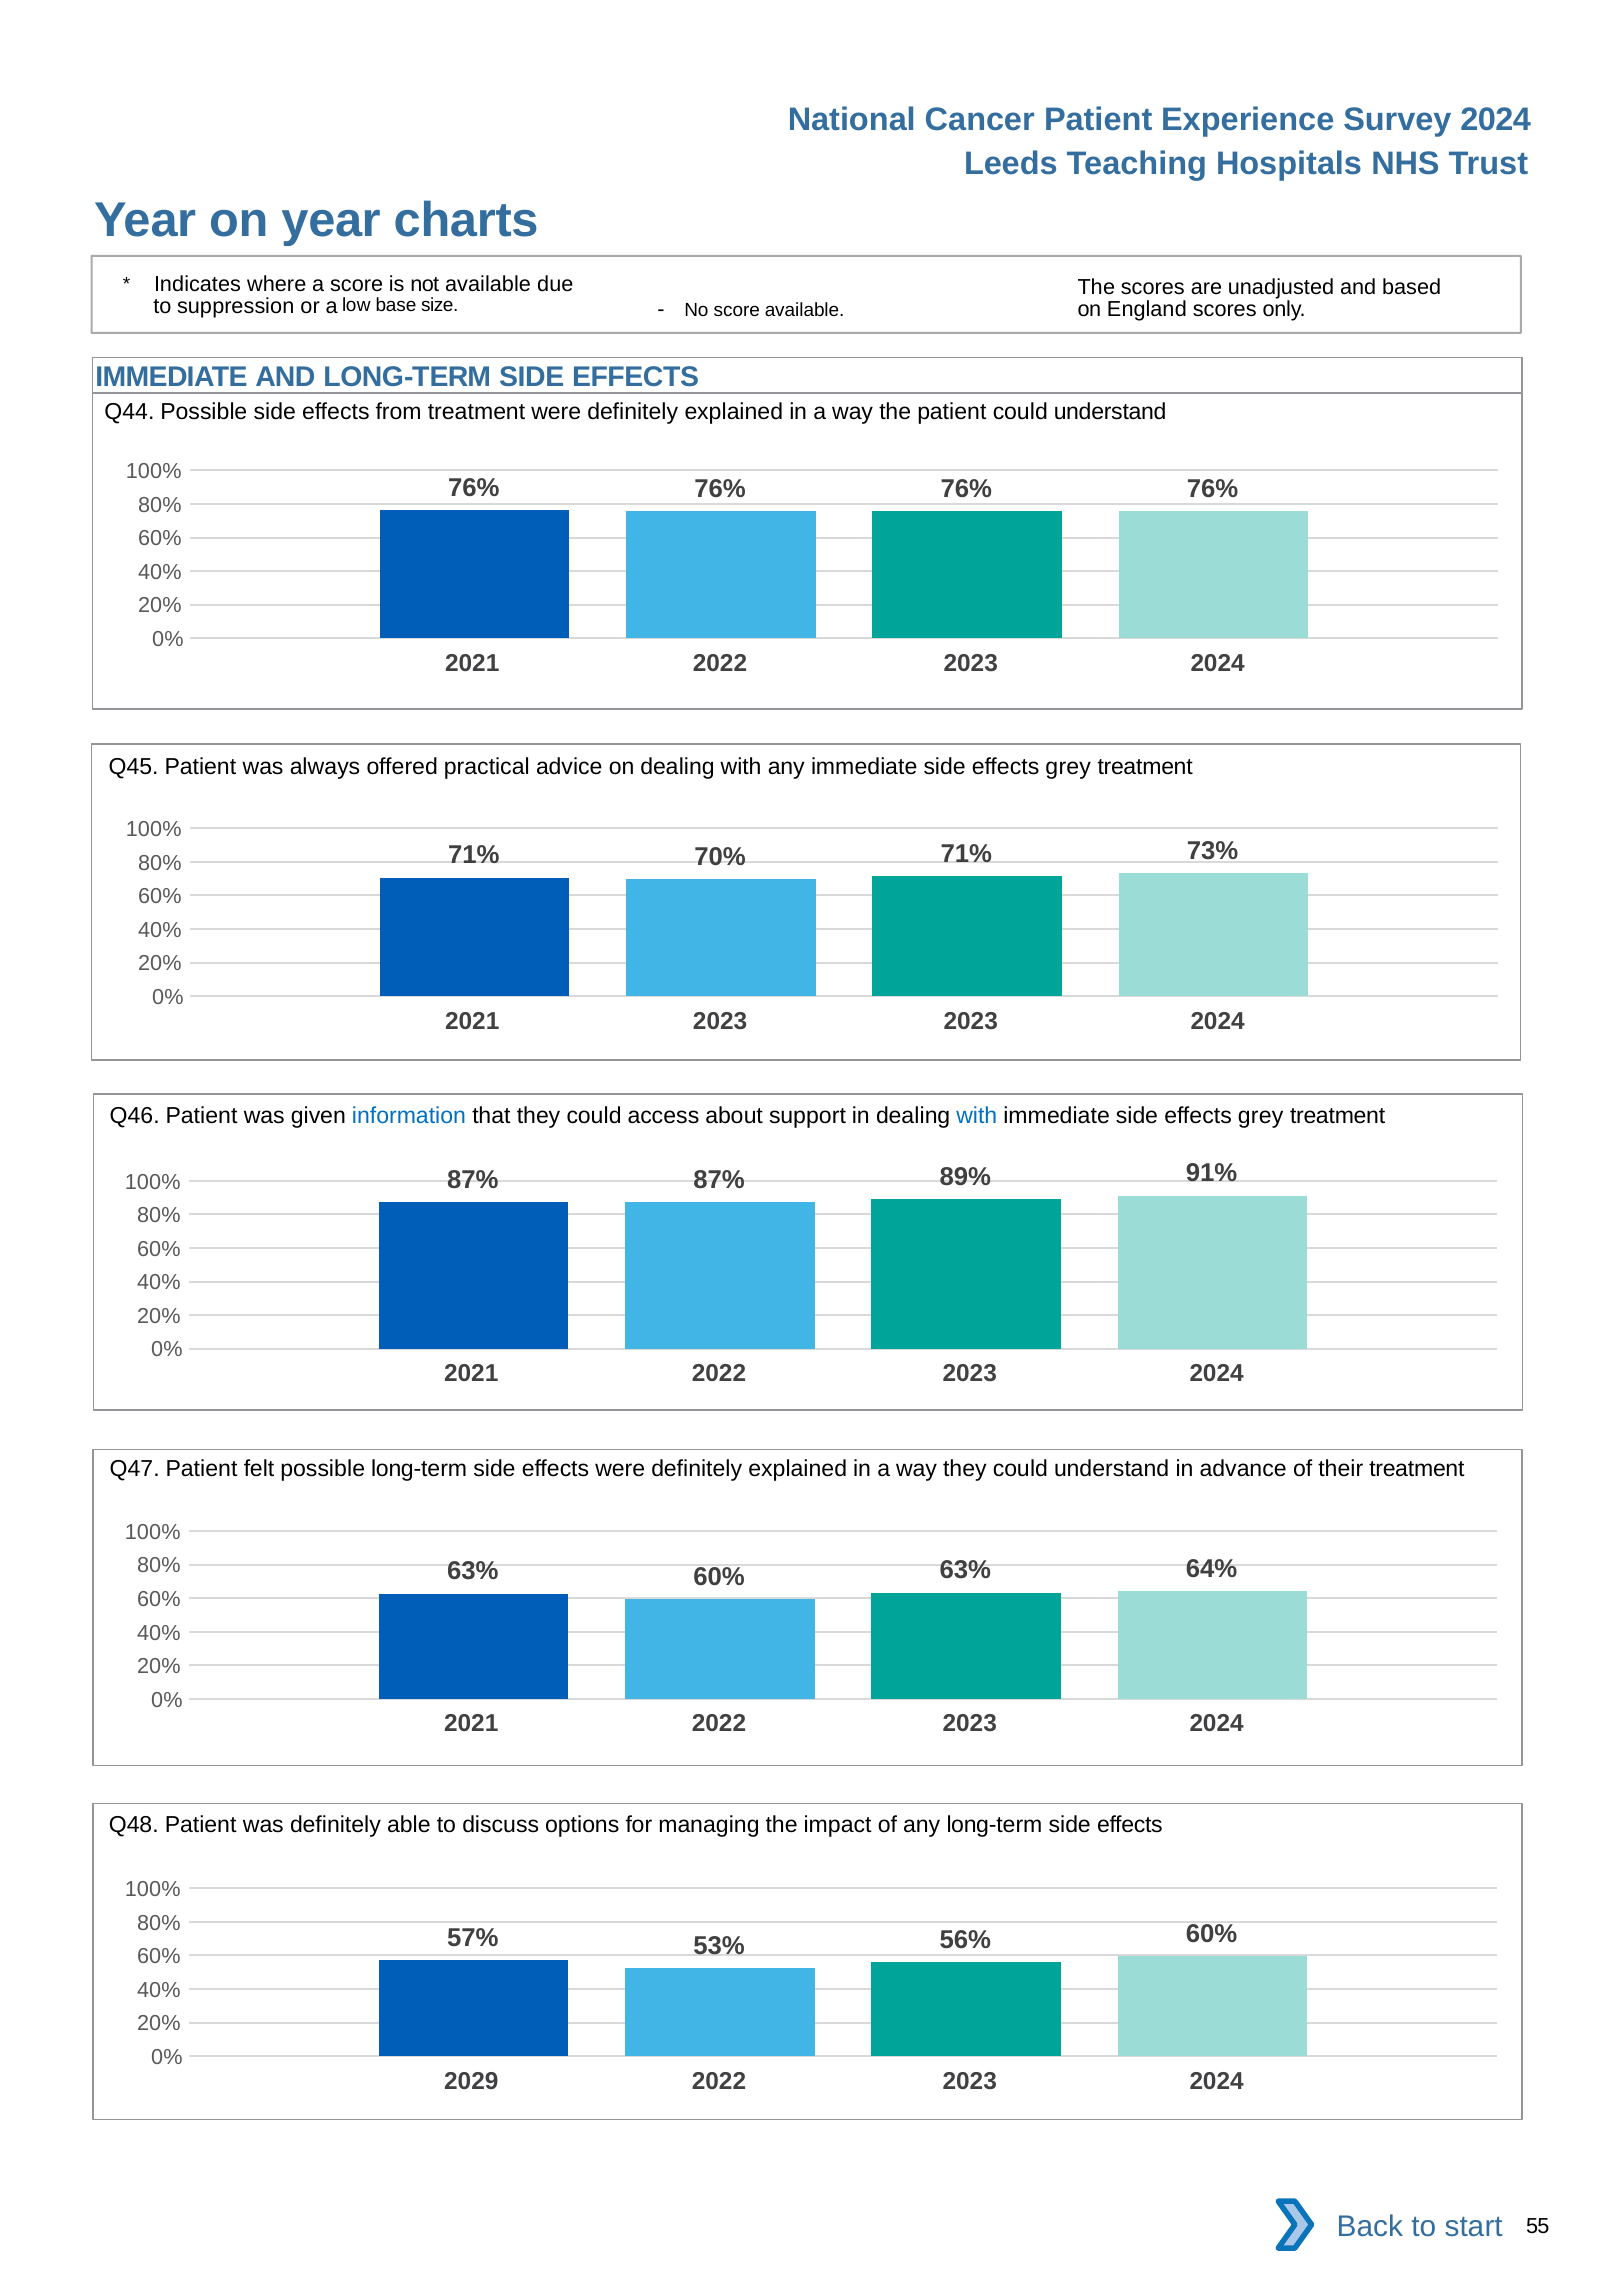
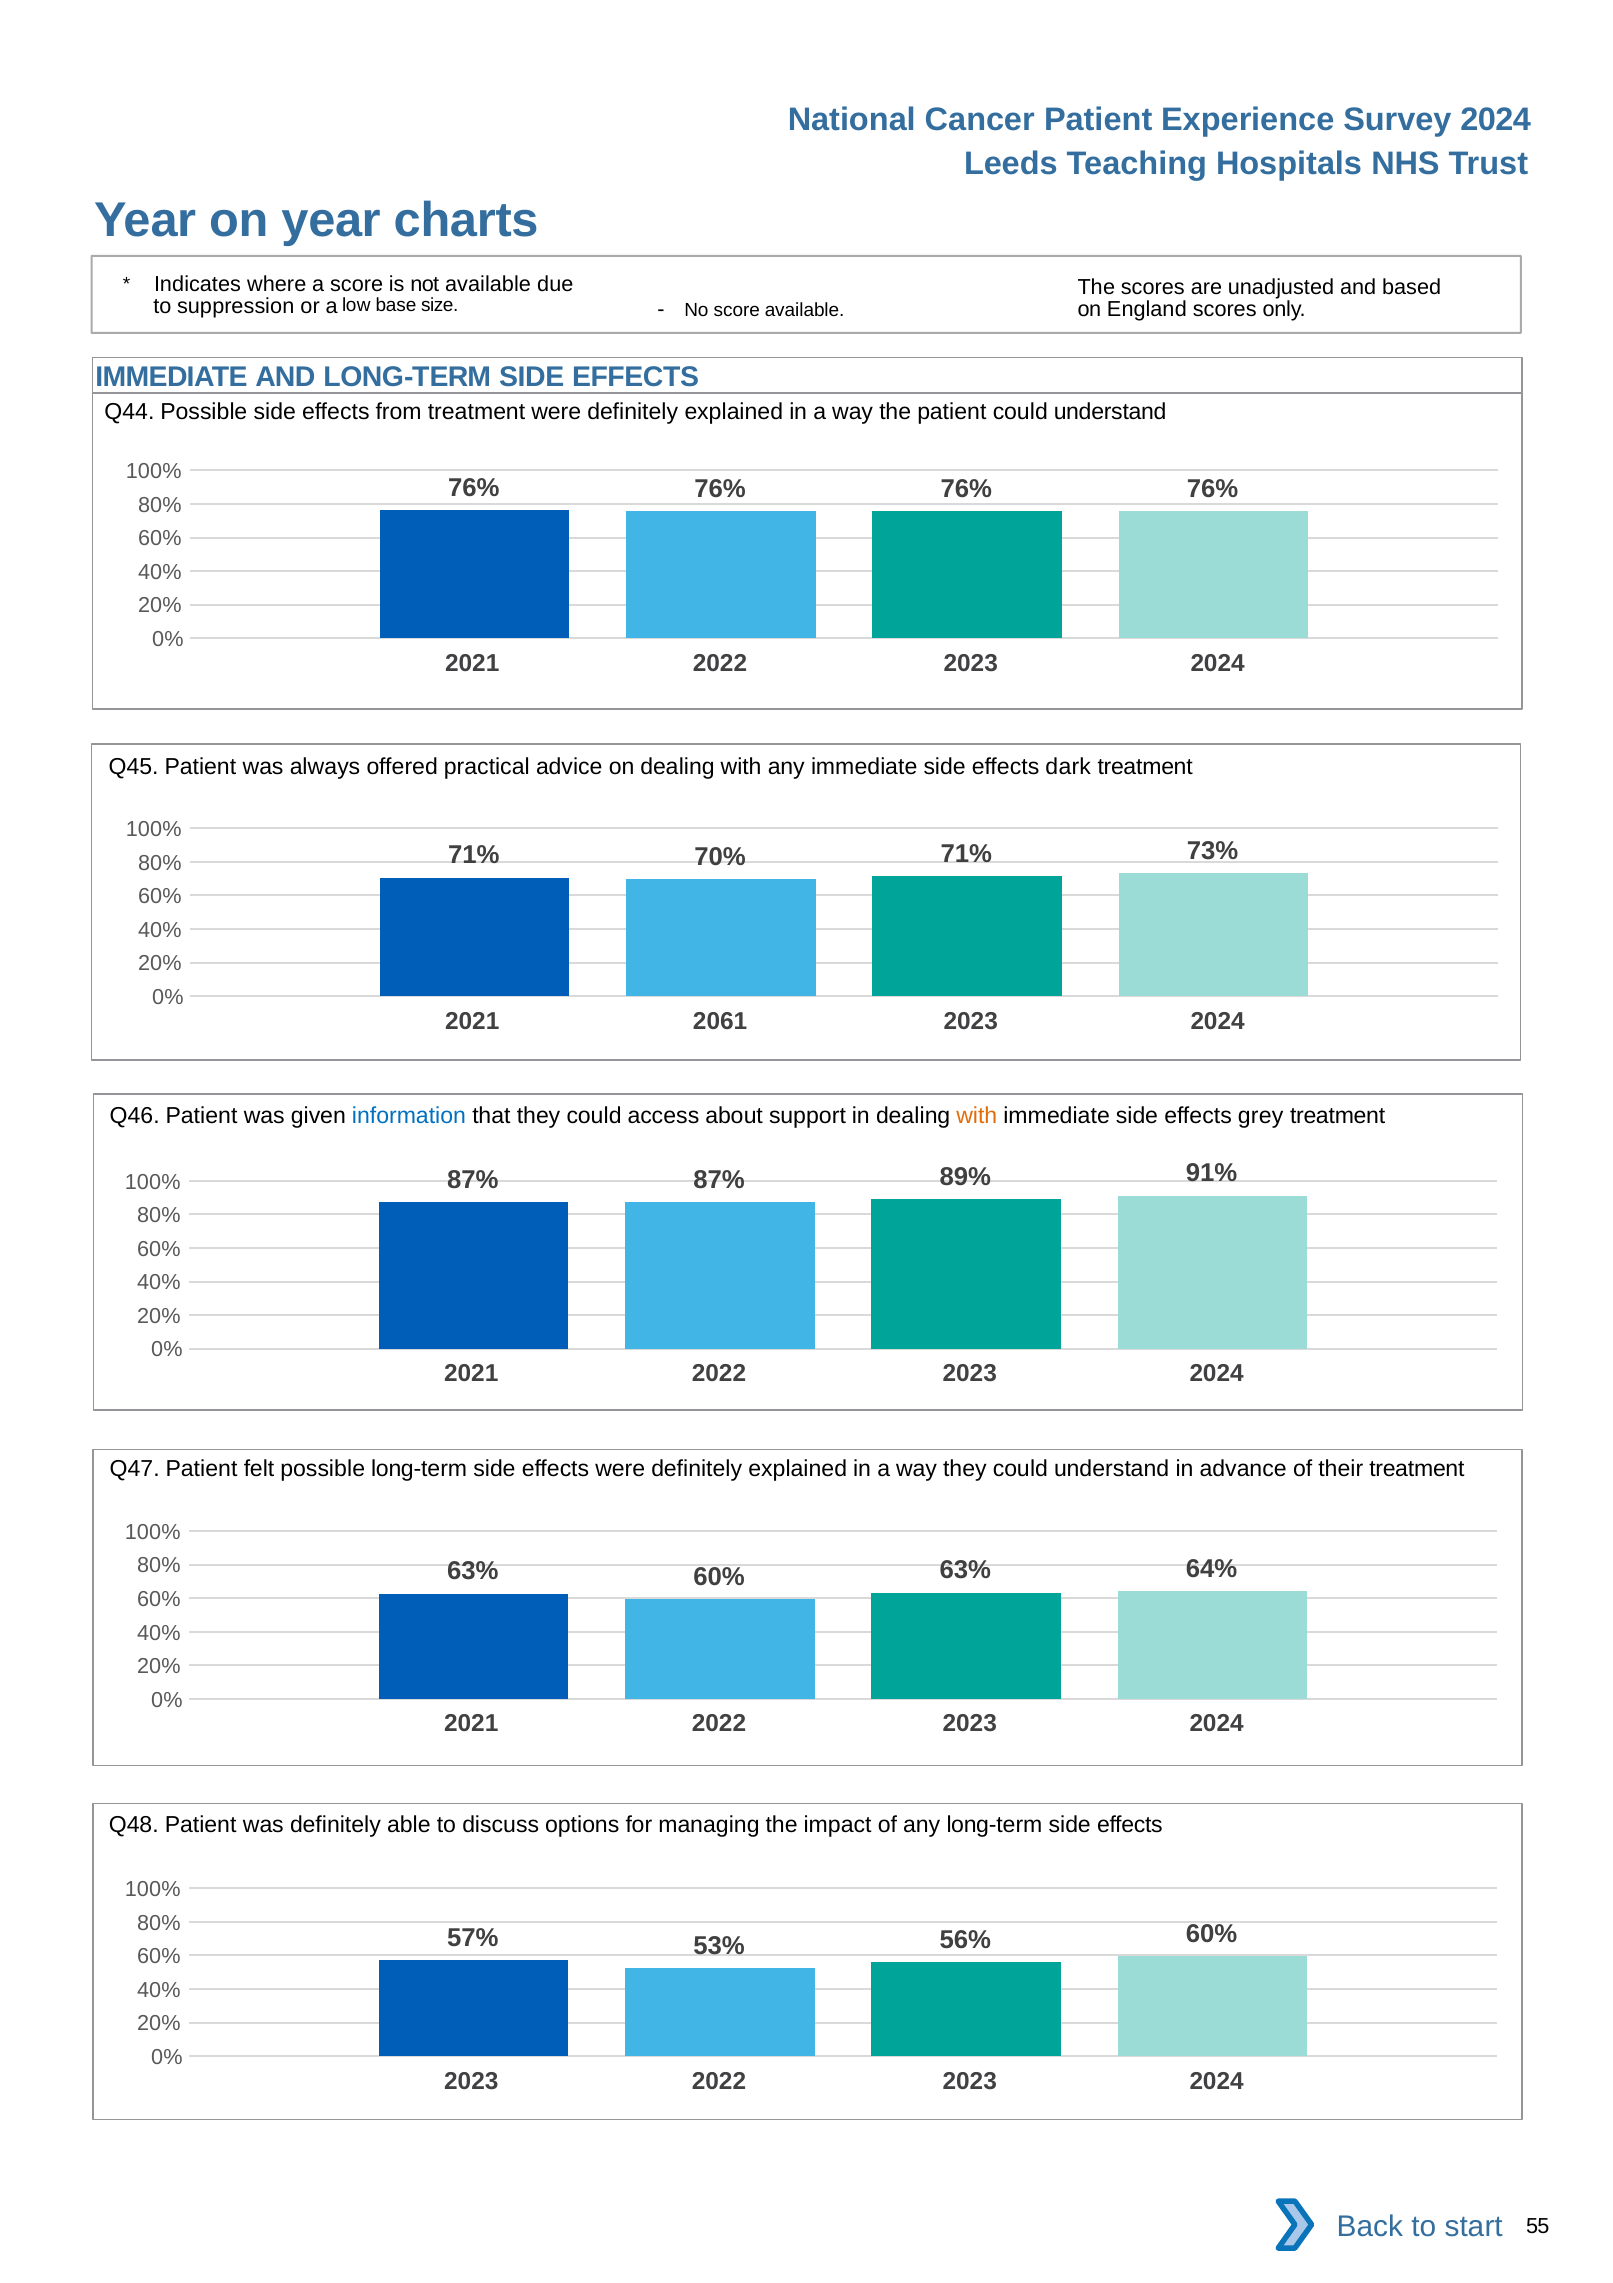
grey: grey -> dark (1068, 767)
2021 2023: 2023 -> 2061 (720, 1021)
with colour: blue -> orange (977, 1116)
2029: 2029 -> 2023 (471, 2081)
